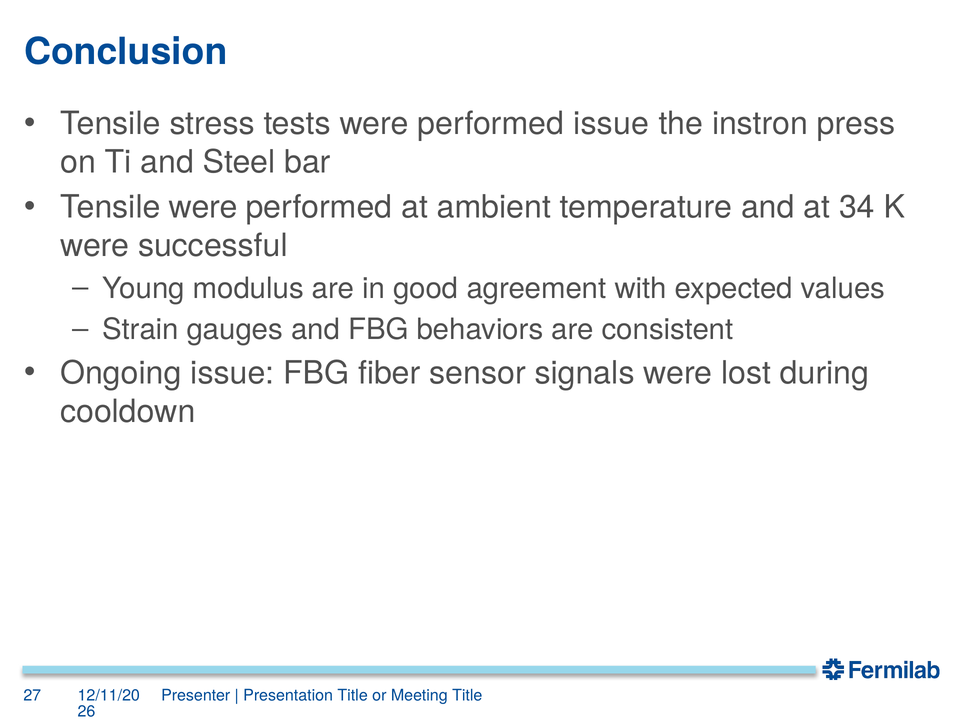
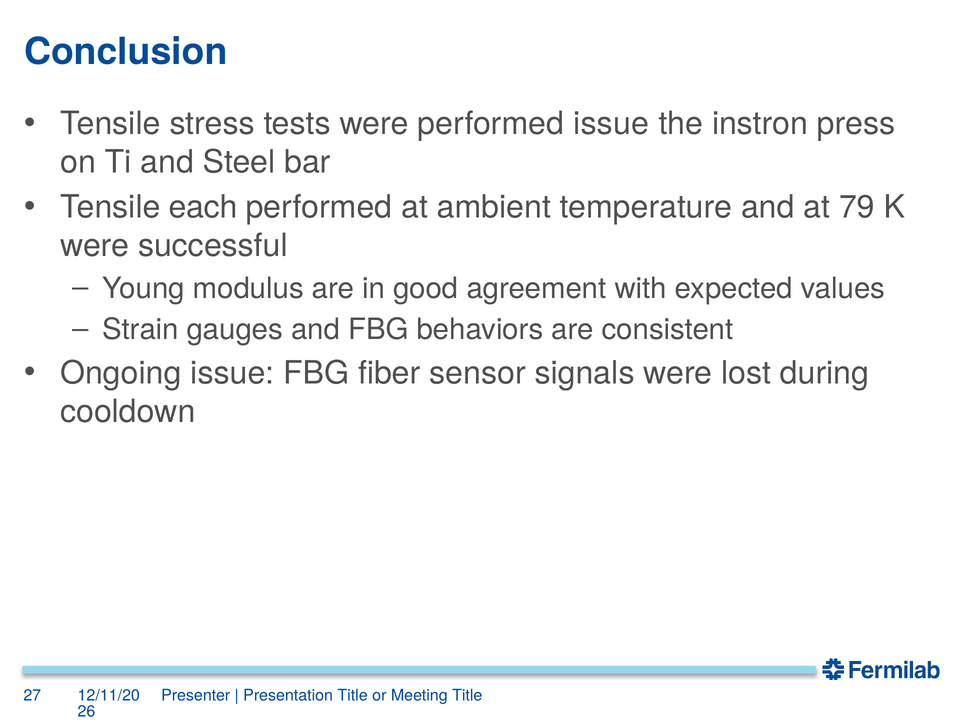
Tensile were: were -> each (203, 207)
34: 34 -> 79 (857, 207)
